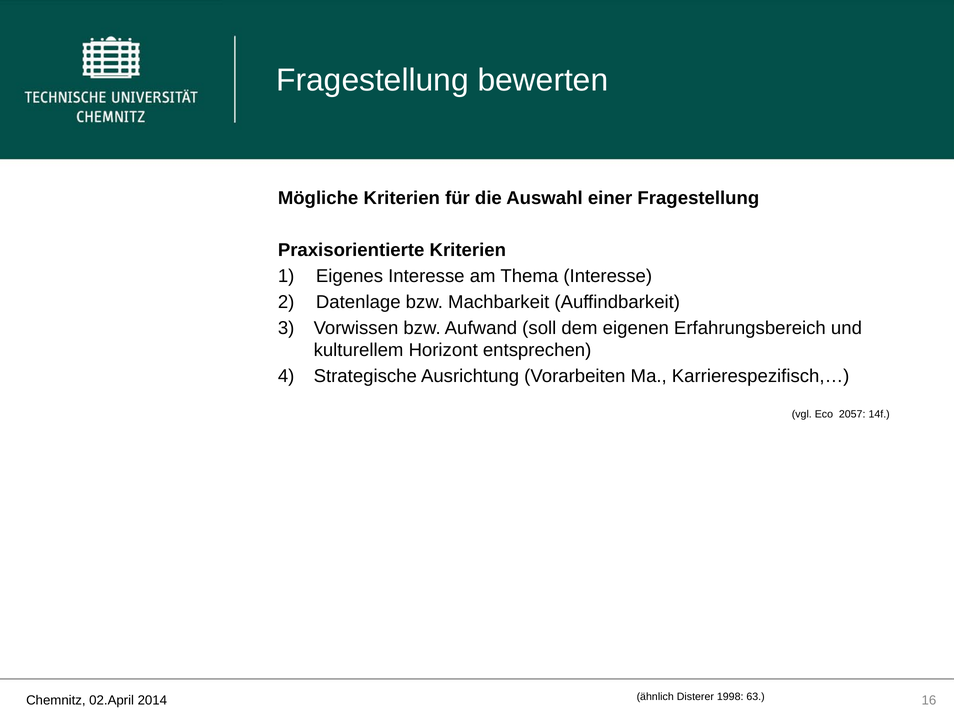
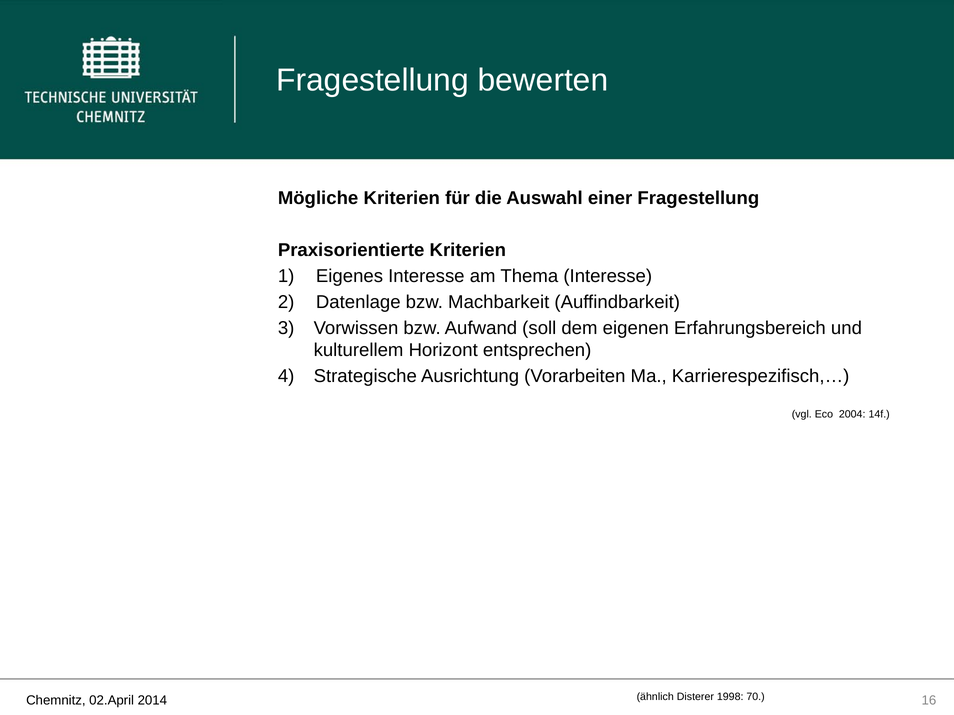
2057: 2057 -> 2004 (852, 415)
63: 63 -> 70 (756, 697)
